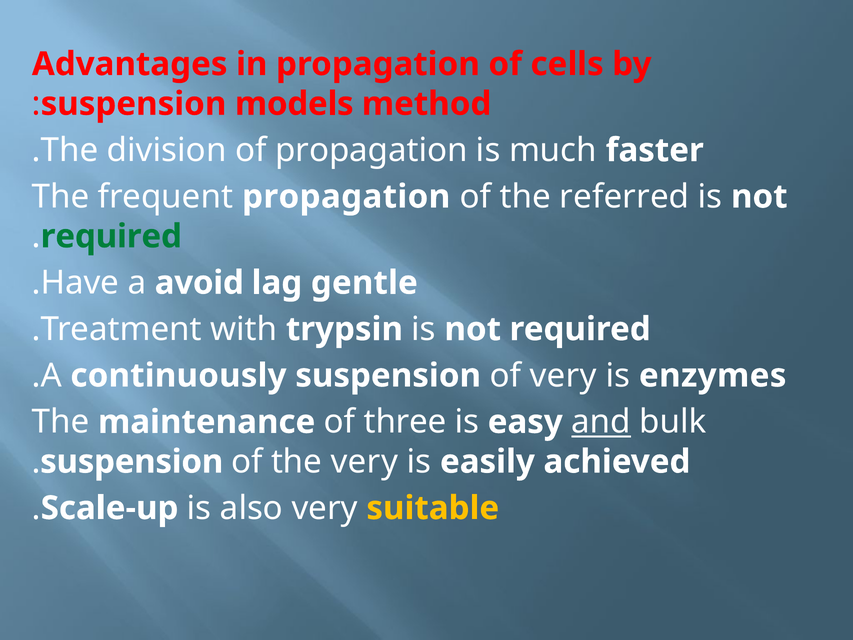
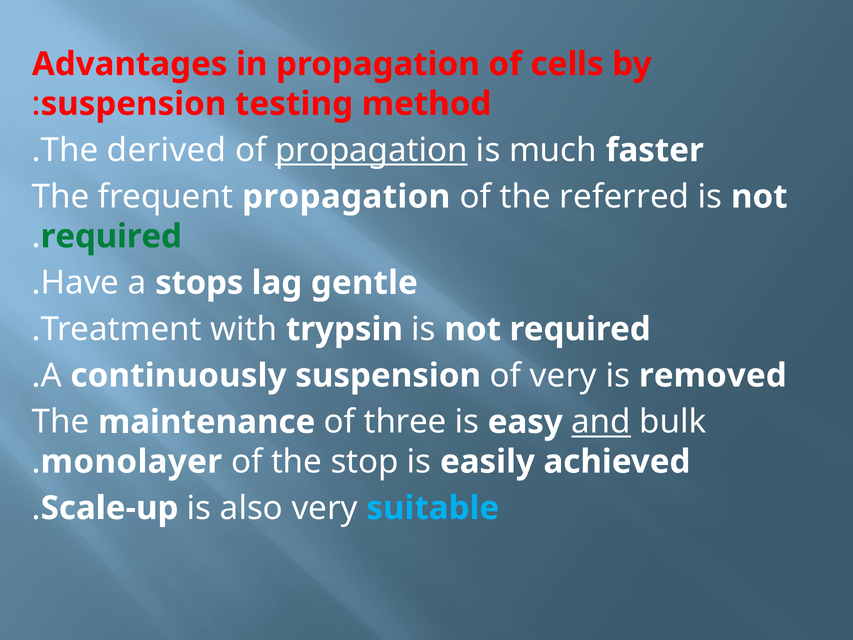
models: models -> testing (294, 104)
division: division -> derived (167, 150)
propagation underline: none -> present (371, 150)
avoid: avoid -> stops (199, 283)
enzymes: enzymes -> removed (713, 375)
suspension: suspension -> monolayer (131, 462)
the very: very -> stop (365, 462)
suitable colour: yellow -> light blue (433, 508)
